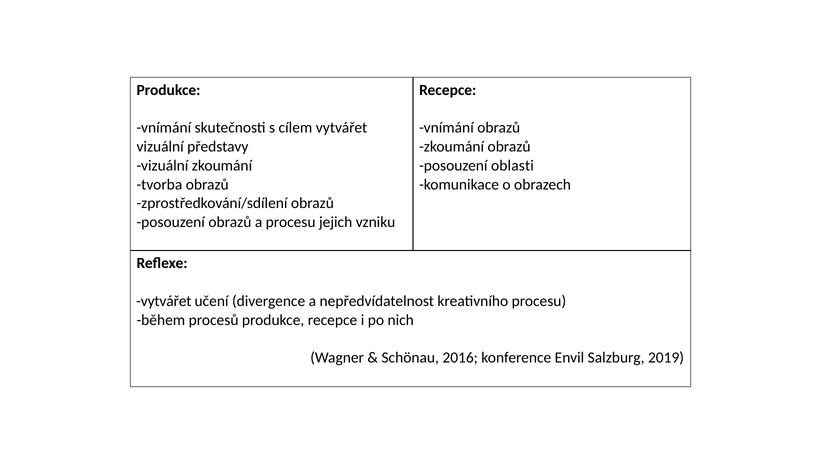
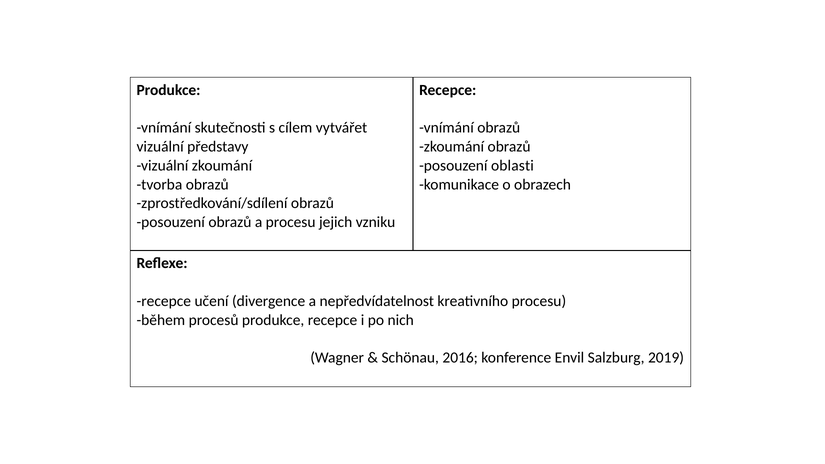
vytvářet: vytvářet -> recepce (164, 301)
